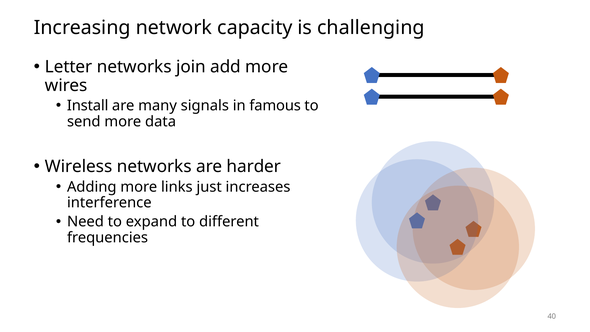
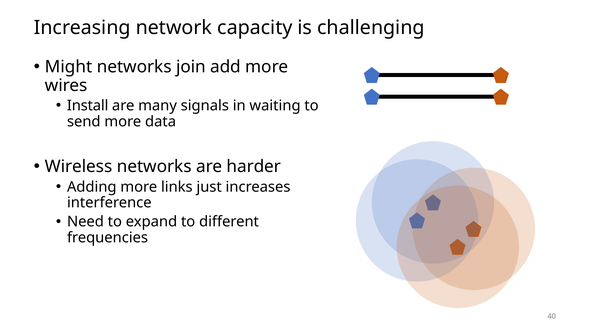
Letter: Letter -> Might (69, 67)
famous: famous -> waiting (275, 106)
